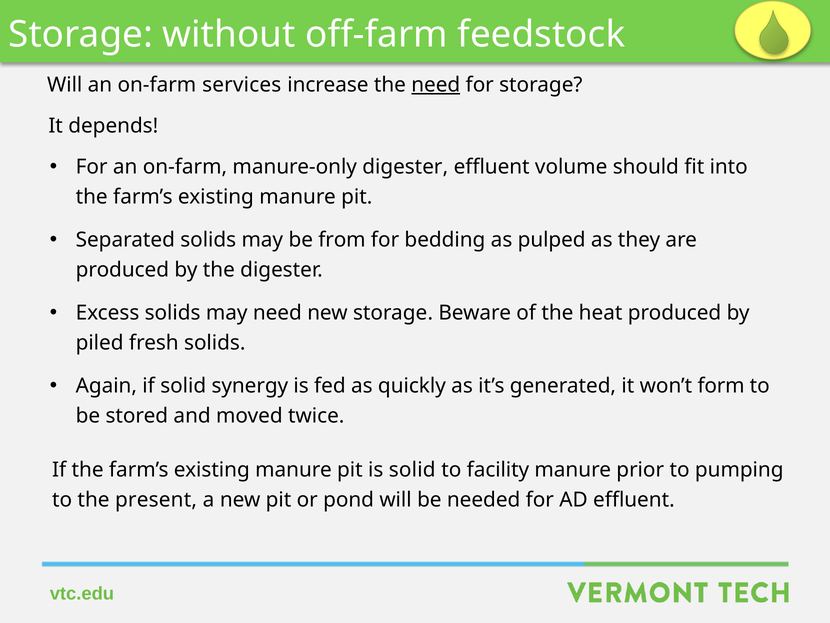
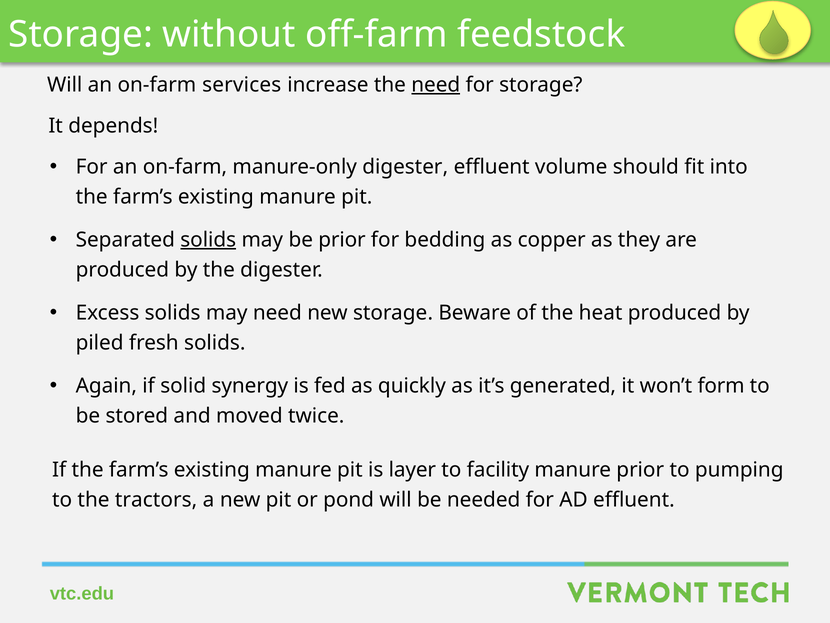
solids underline: none -> present (208, 240)
be from: from -> prior (342, 240)
pulped: pulped -> copper (552, 240)
is solid: solid -> layer (412, 470)
present: present -> tractors (156, 500)
